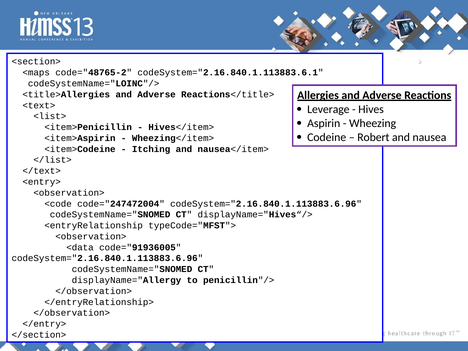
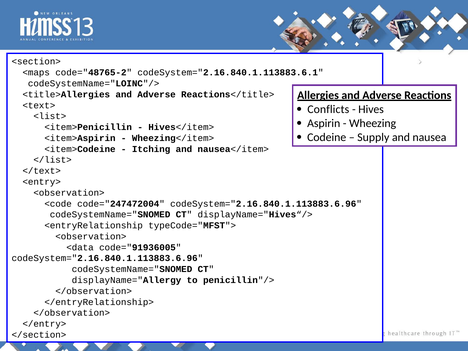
Leverage: Leverage -> Conflicts (328, 109)
Robert: Robert -> Supply (373, 137)
